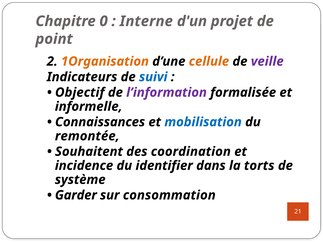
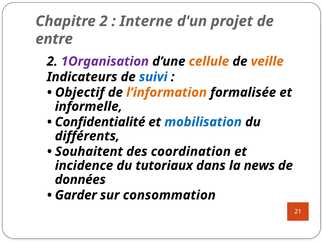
Chapitre 0: 0 -> 2 (104, 21)
point: point -> entre (54, 39)
1Organisation colour: orange -> purple (105, 61)
veille colour: purple -> orange (267, 61)
l’information colour: purple -> orange (167, 93)
Connaissances: Connaissances -> Confidentialité (100, 122)
remontée: remontée -> différents (87, 136)
identifier: identifier -> tutoriaux (164, 166)
torts: torts -> news (259, 166)
système: système -> données (80, 180)
